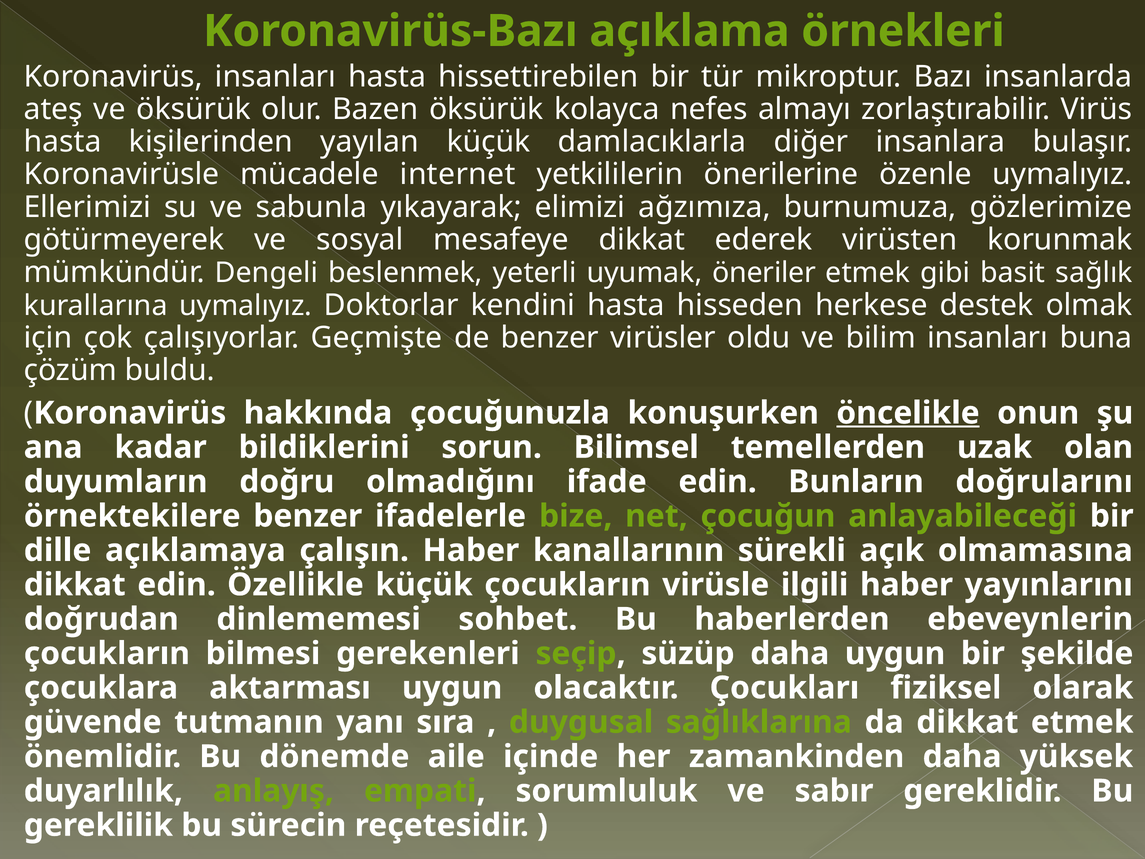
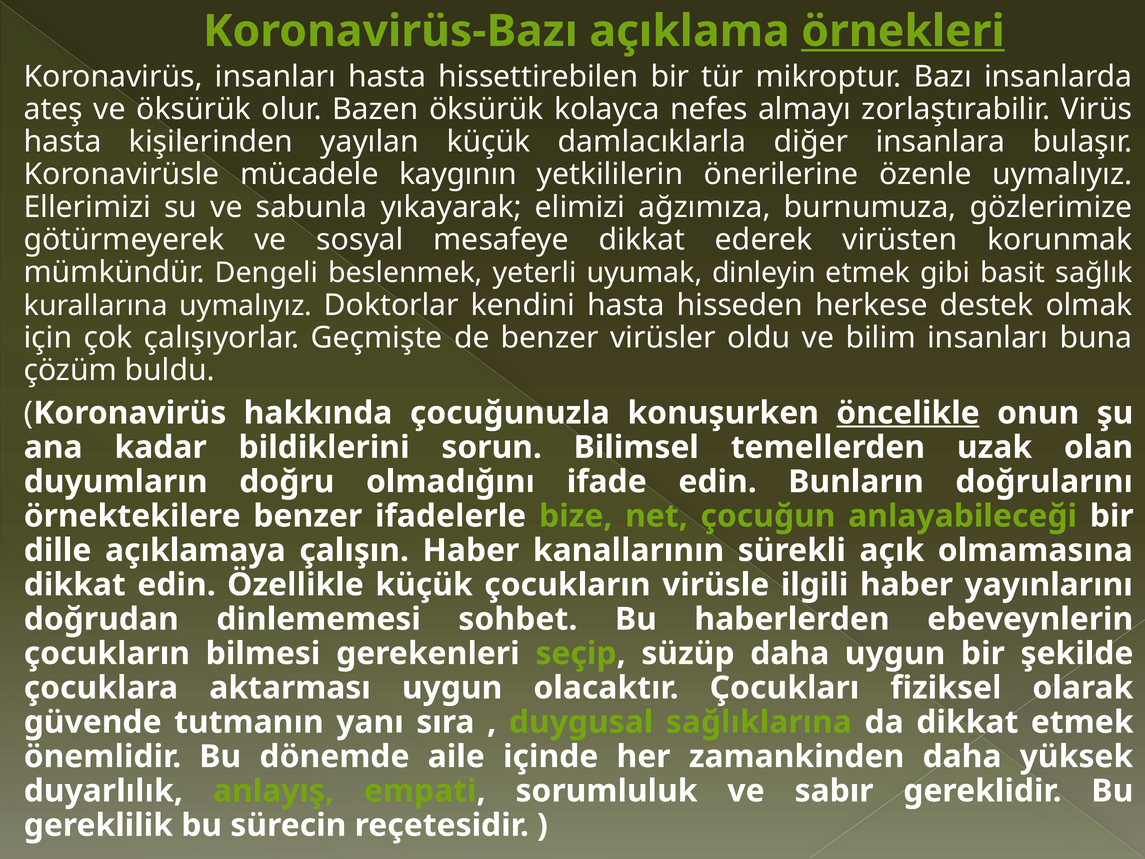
örnekleri underline: none -> present (903, 31)
internet: internet -> kaygının (458, 174)
öneriler: öneriler -> dinleyin (764, 273)
